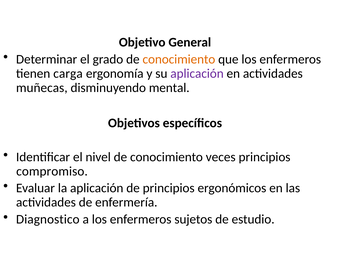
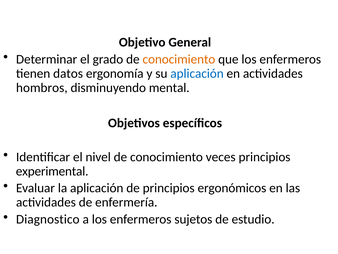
carga: carga -> datos (68, 73)
aplicación colour: purple -> blue (197, 73)
muñecas: muñecas -> hombros (42, 87)
compromiso: compromiso -> experimental (52, 171)
